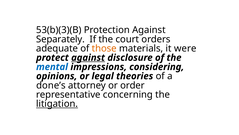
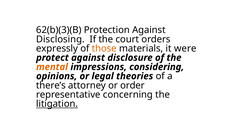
53(b)(3)(B: 53(b)(3)(B -> 62(b)(3)(B (59, 30)
Separately: Separately -> Disclosing (60, 39)
adequate: adequate -> expressly (57, 48)
against underline: present -> none (88, 57)
mental colour: blue -> orange (52, 67)
done’s: done’s -> there’s (51, 85)
